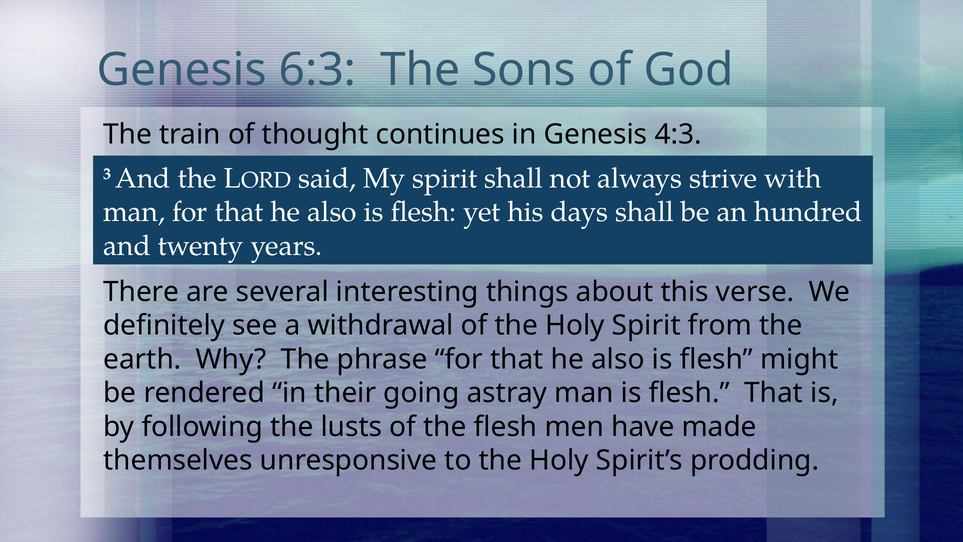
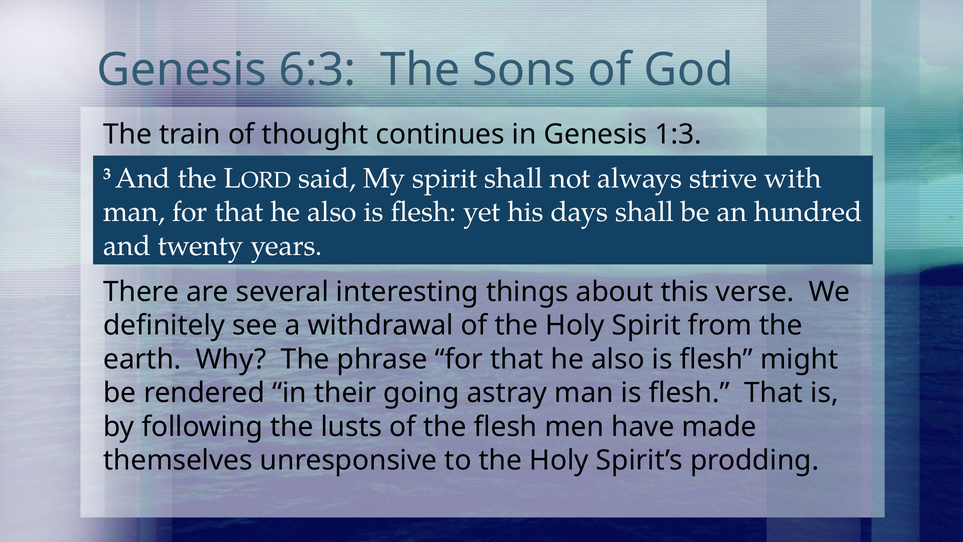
4:3: 4:3 -> 1:3 (678, 134)
